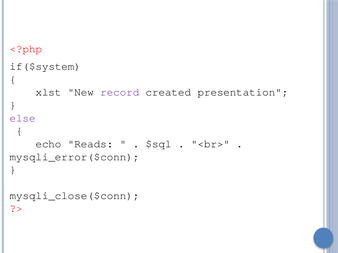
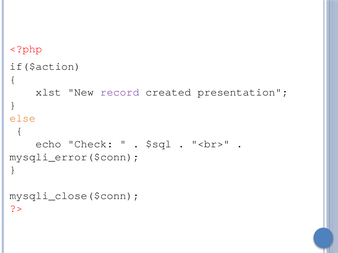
if($system: if($system -> if($action (45, 66)
else colour: purple -> orange (23, 118)
Reads: Reads -> Check (91, 144)
